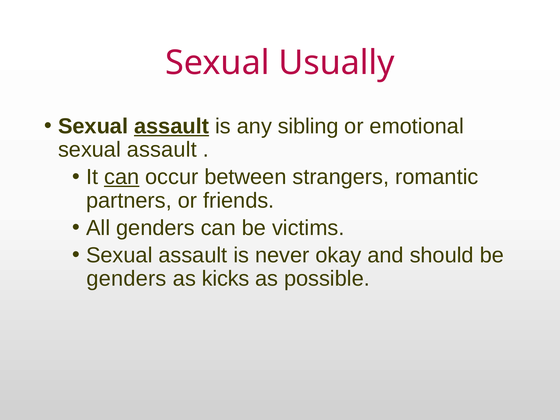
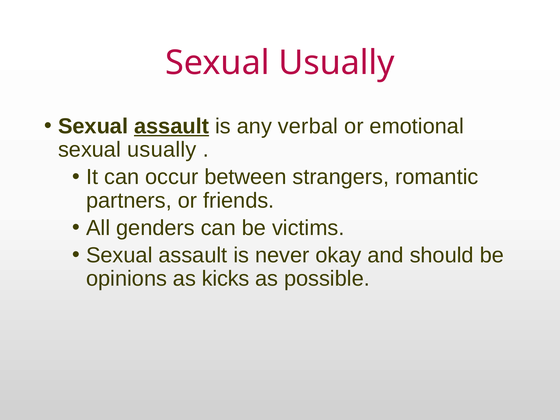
sibling: sibling -> verbal (308, 126)
assault: assault -> usually (162, 150)
can underline: present -> none (122, 177)
genders: genders -> opinions (127, 279)
